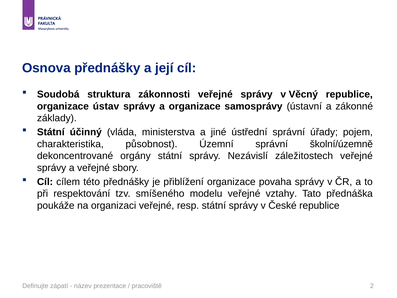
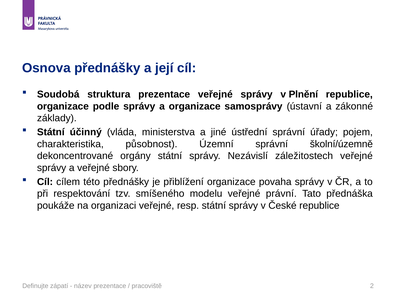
struktura zákonnosti: zákonnosti -> prezentace (164, 94)
Věcný: Věcný -> Plnění (303, 94)
ústav: ústav -> podle (106, 106)
vztahy: vztahy -> právní (281, 194)
